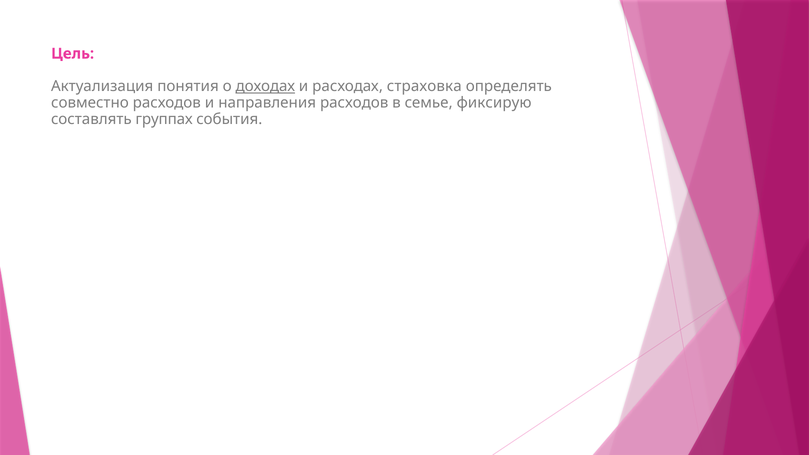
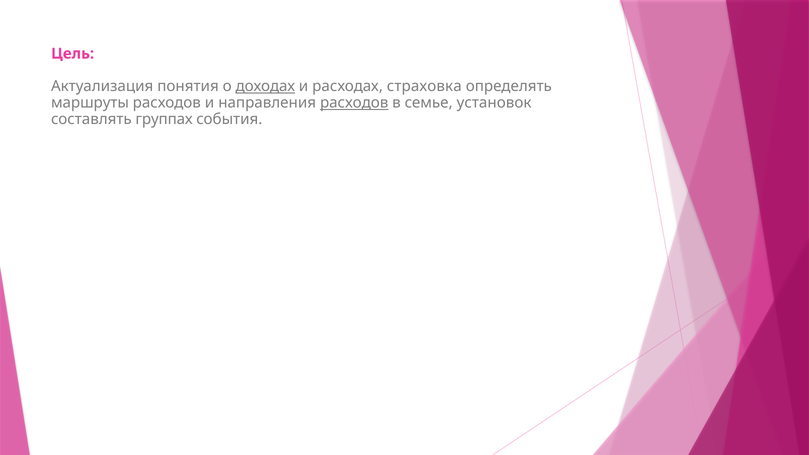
совместно: совместно -> маршруты (90, 103)
расходов underline: none -> present (354, 103)
фиксирую: фиксирую -> установок (494, 103)
